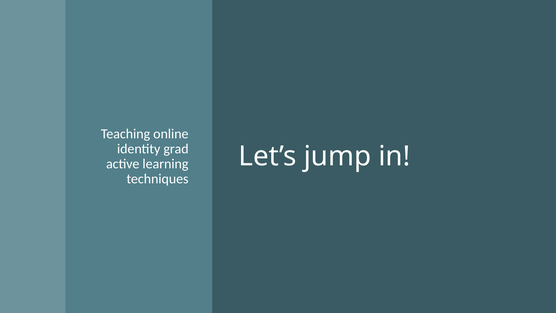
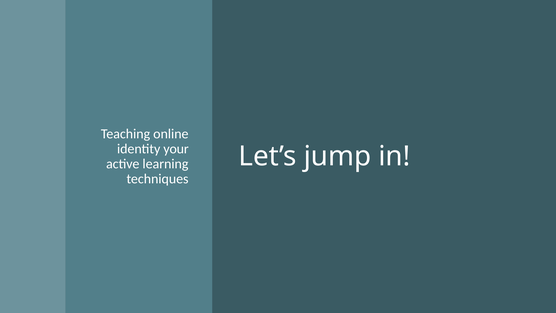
grad: grad -> your (176, 149)
